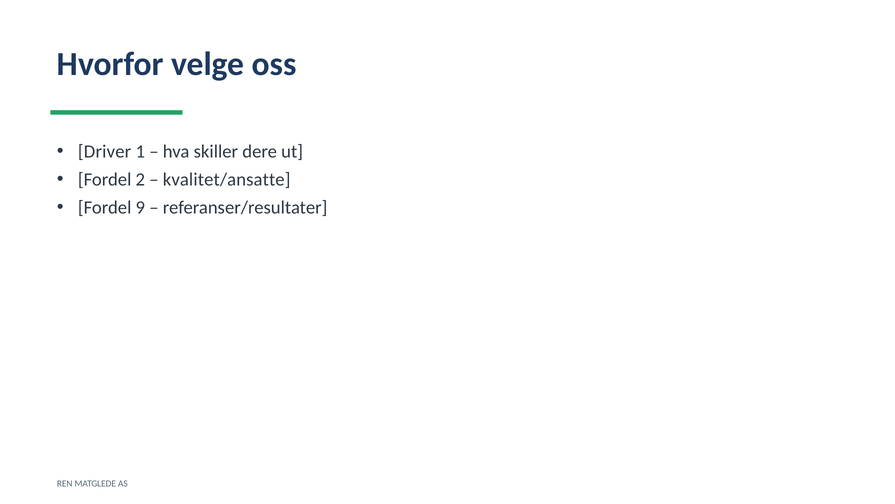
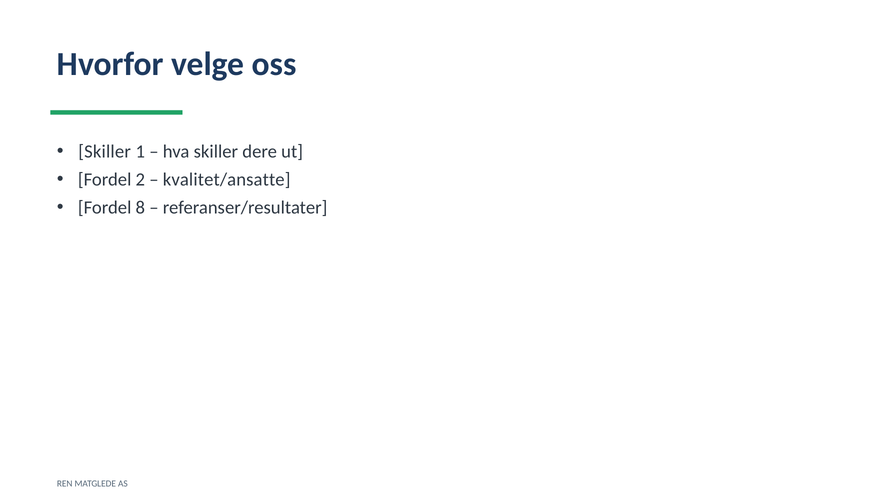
Driver: Driver -> Skiller (105, 152)
9: 9 -> 8 (140, 208)
